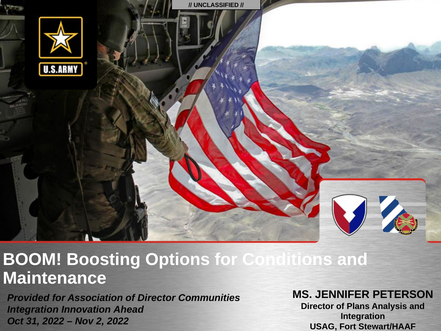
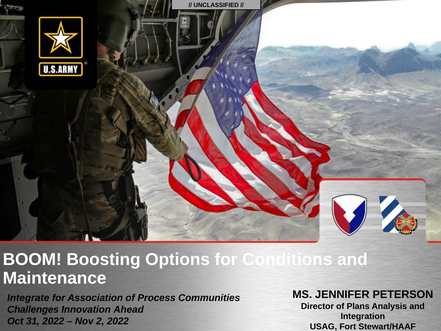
Provided: Provided -> Integrate (28, 298)
of Director: Director -> Process (157, 298)
Integration: Integration -> Challenges (33, 309)
